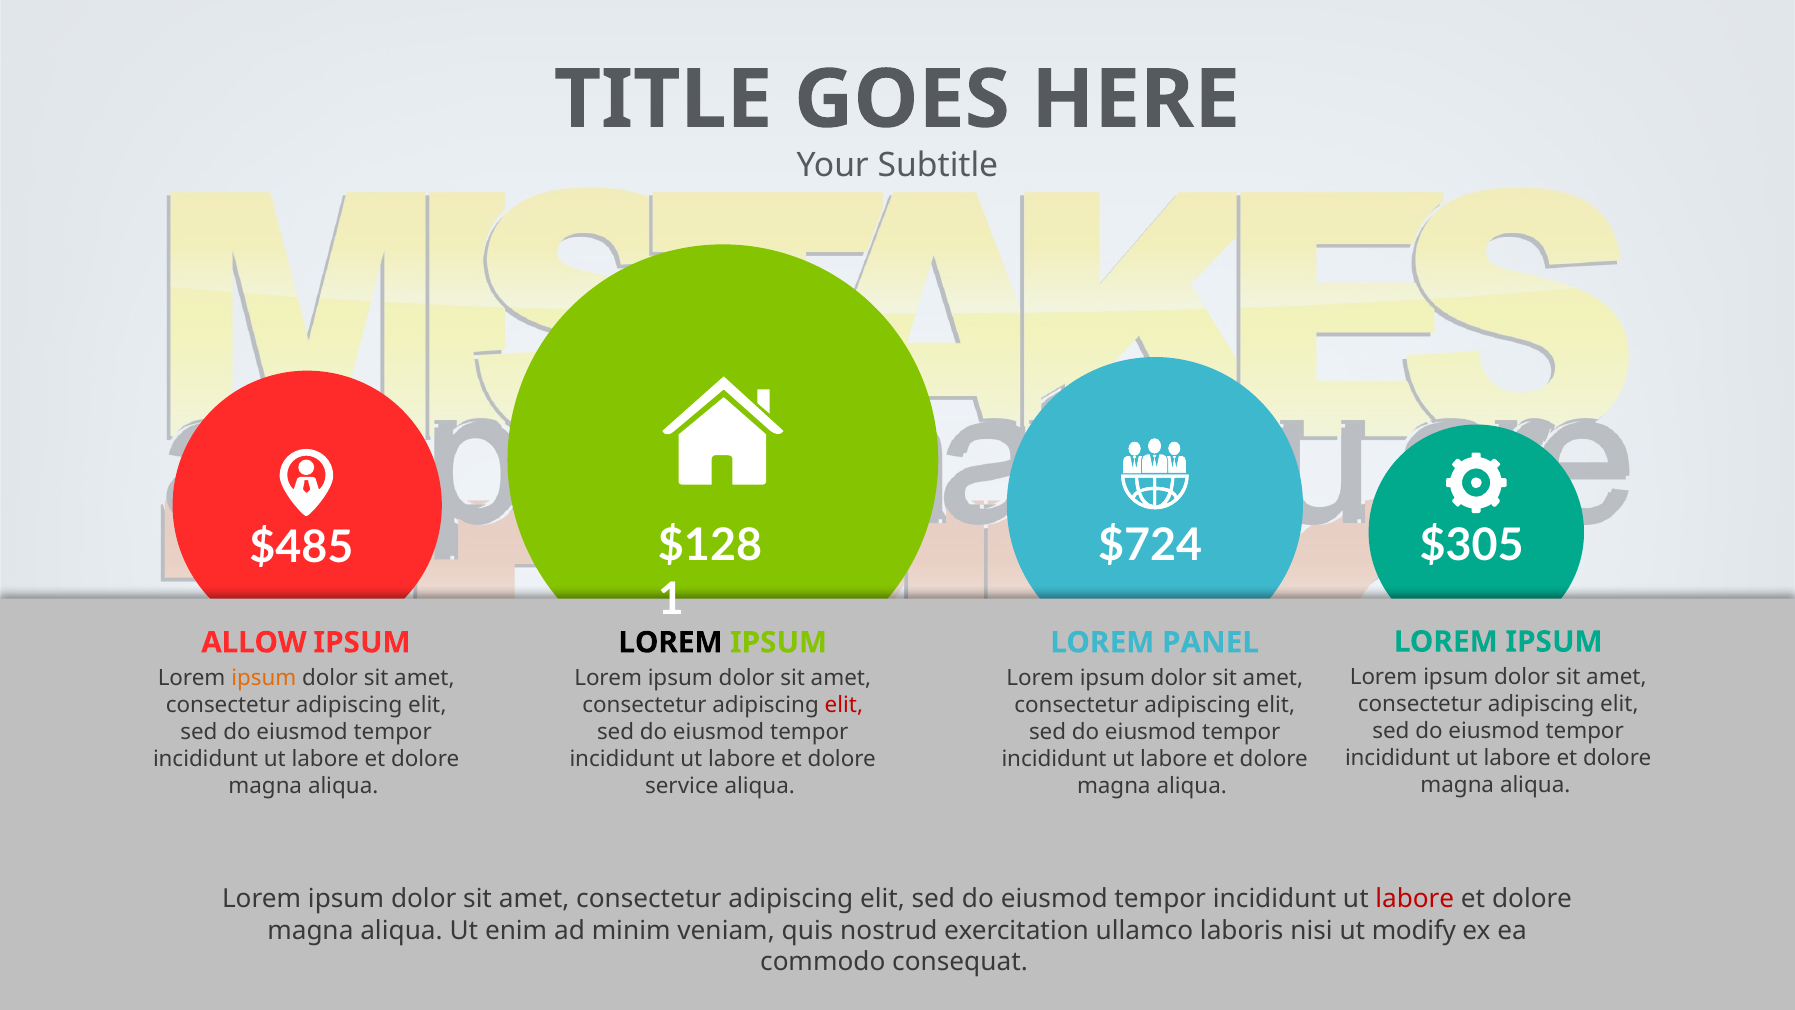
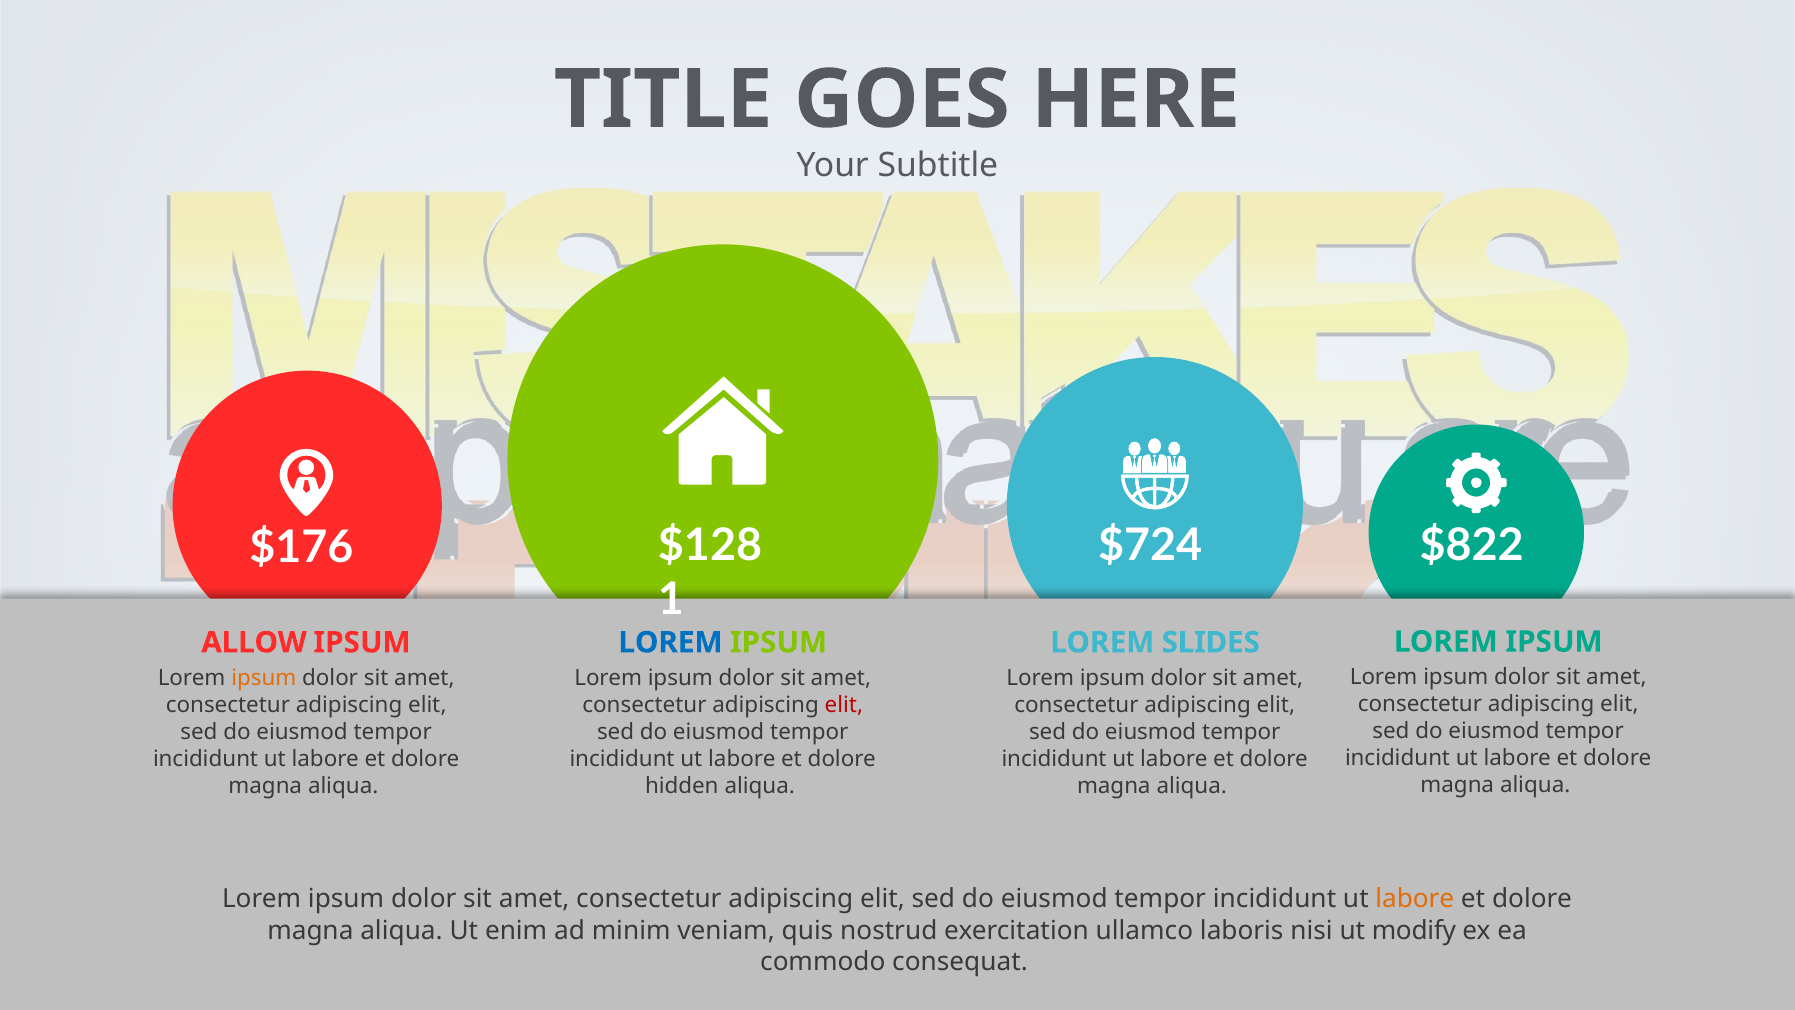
$305: $305 -> $822 (1472, 546)
$485: $485 -> $176 (301, 548)
LOREM colour: black -> blue (670, 642)
PANEL: PANEL -> SLIDES (1211, 642)
service: service -> hidden (682, 785)
labore colour: red -> orange (1415, 899)
